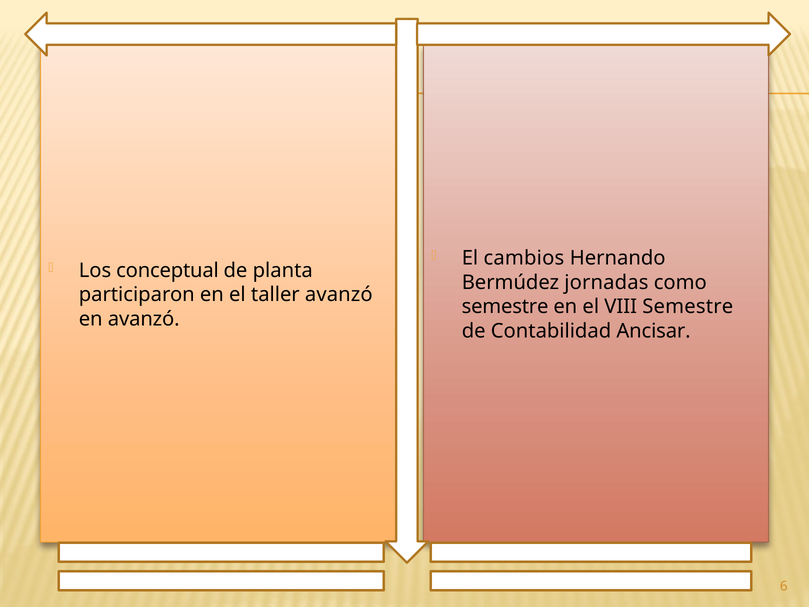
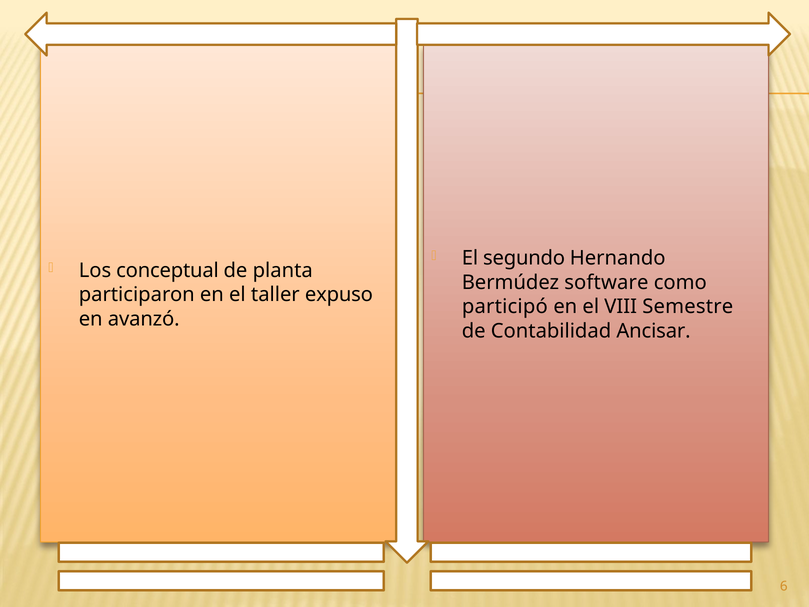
cambios: cambios -> segundo (524, 258)
jornadas: jornadas -> software (606, 282)
taller avanzó: avanzó -> expuso (339, 295)
semestre: semestre -> participó (505, 307)
